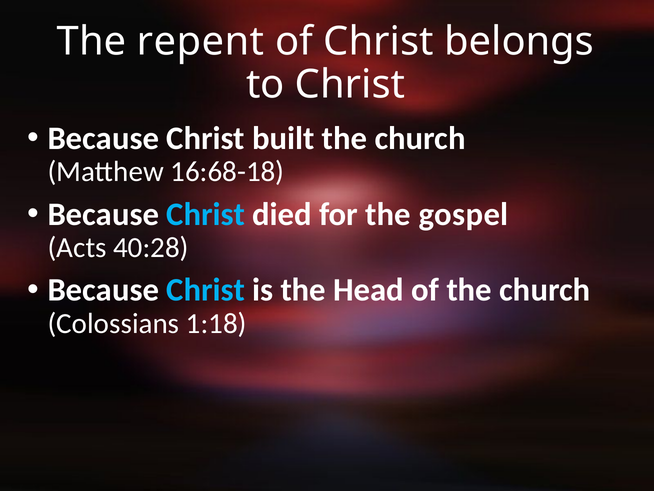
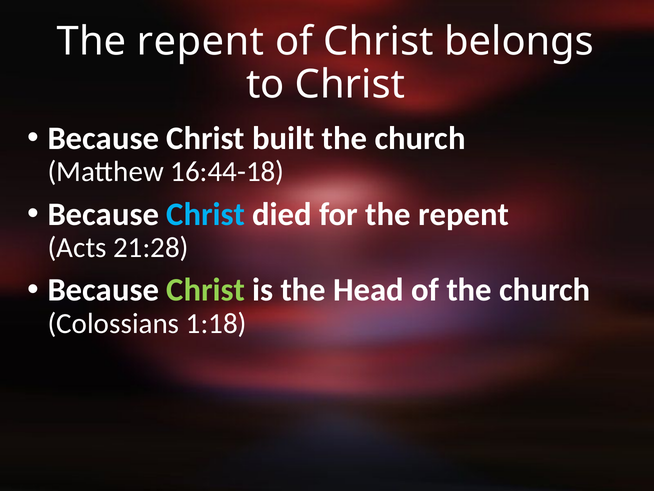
16:68-18: 16:68-18 -> 16:44-18 (227, 172)
for the gospel: gospel -> repent (464, 214)
40:28: 40:28 -> 21:28 (151, 247)
Christ colour: light blue -> light green (206, 290)
